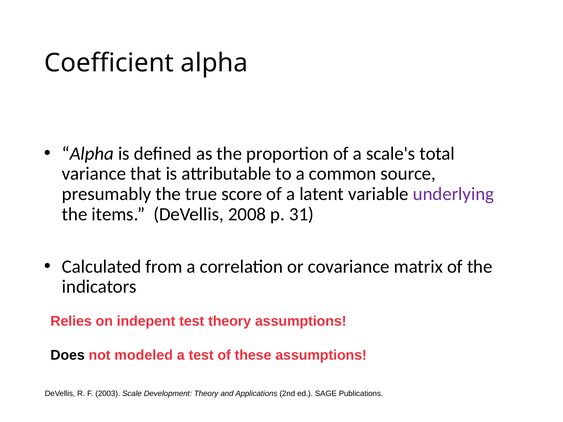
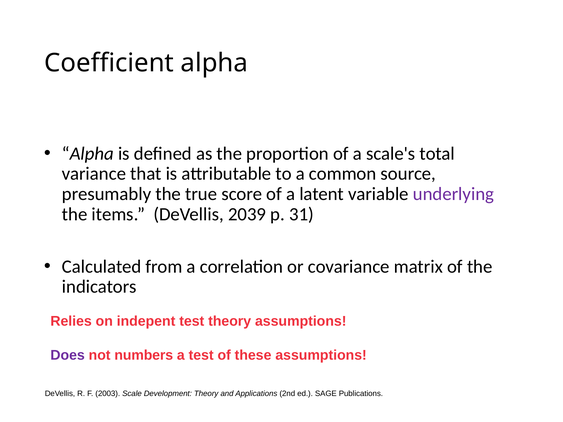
2008: 2008 -> 2039 (247, 214)
Does colour: black -> purple (68, 355)
modeled: modeled -> numbers (144, 355)
